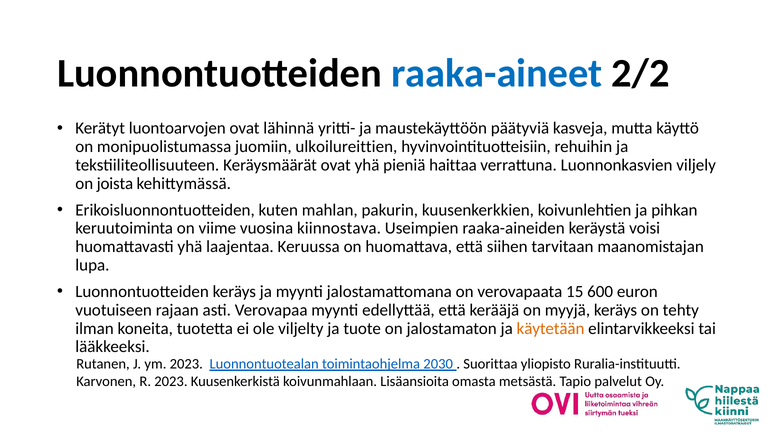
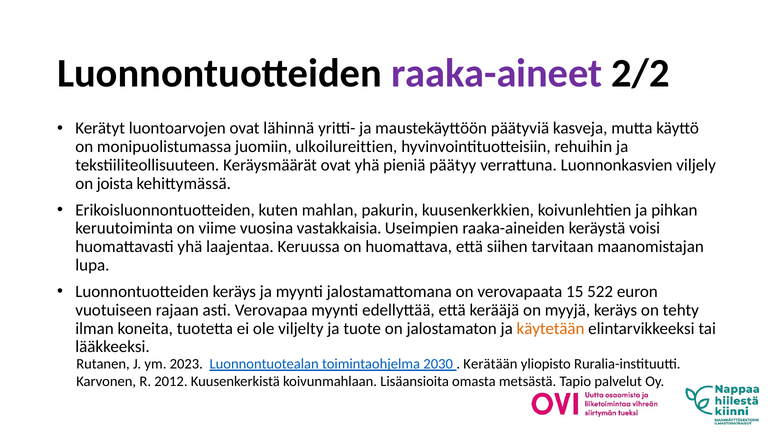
raaka-aineet colour: blue -> purple (497, 73)
haittaa: haittaa -> päätyy (453, 165)
kiinnostava: kiinnostava -> vastakkaisia (339, 228)
600: 600 -> 522 (600, 291)
Suorittaa: Suorittaa -> Kerätään (490, 364)
R 2023: 2023 -> 2012 (171, 381)
